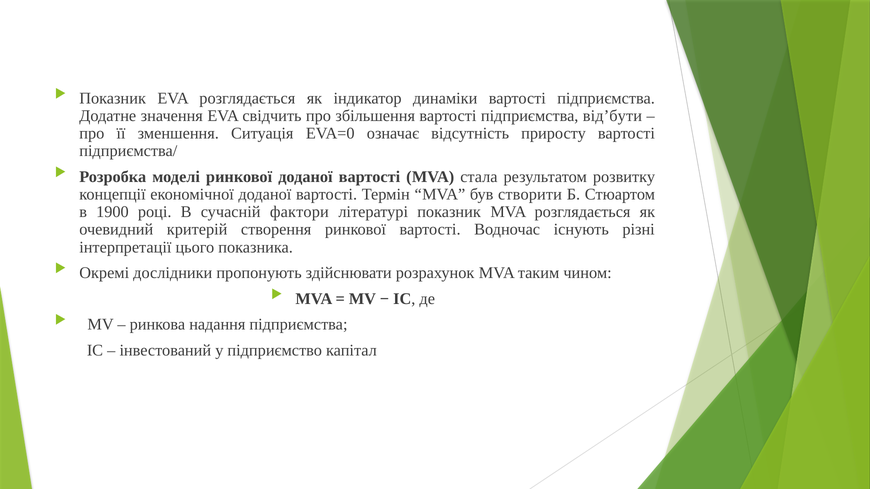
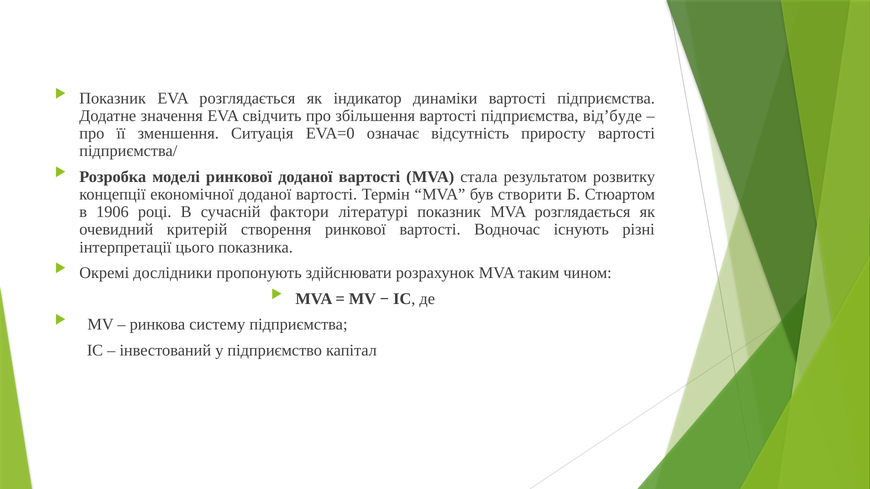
від’бути: від’бути -> від’буде (612, 116)
1900: 1900 -> 1906 (112, 212)
надання: надання -> систему (217, 325)
